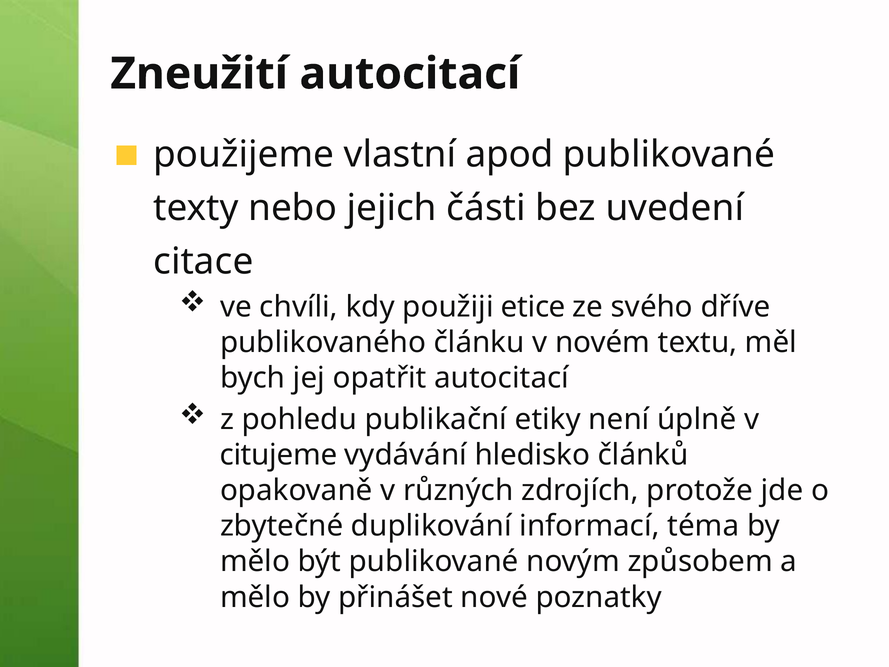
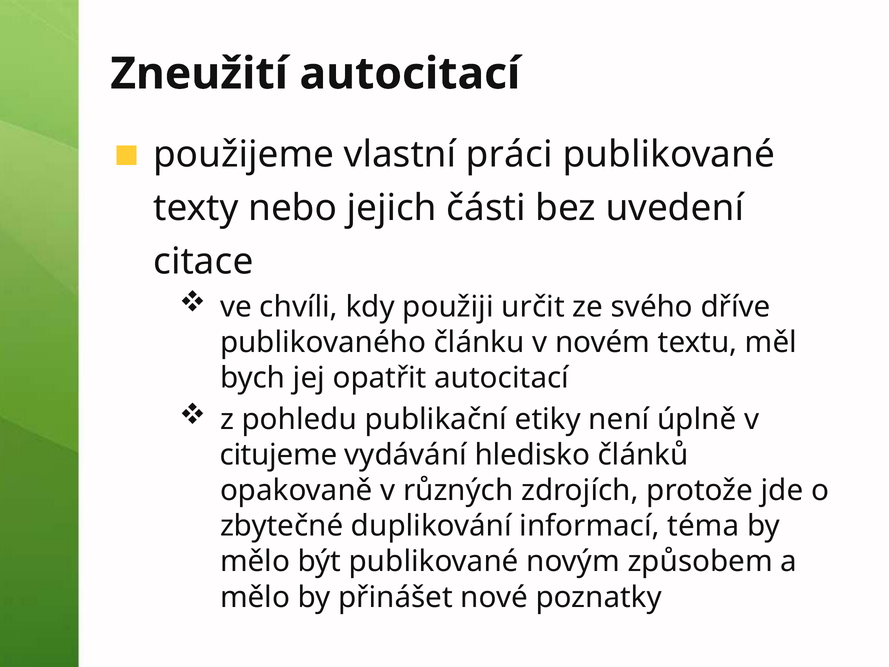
apod: apod -> práci (509, 155)
etice: etice -> určit (533, 307)
